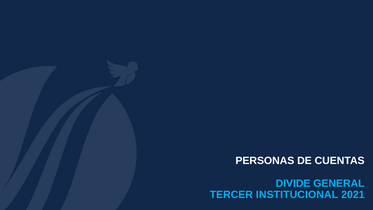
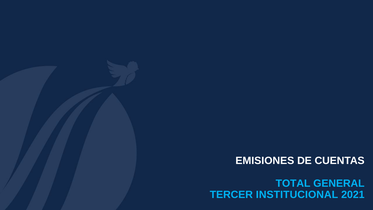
PERSONAS: PERSONAS -> EMISIONES (265, 160)
DIVIDE: DIVIDE -> TOTAL (293, 183)
